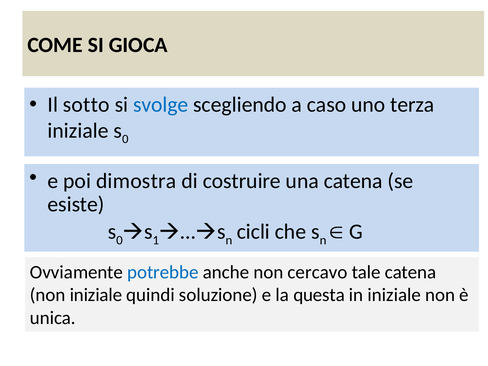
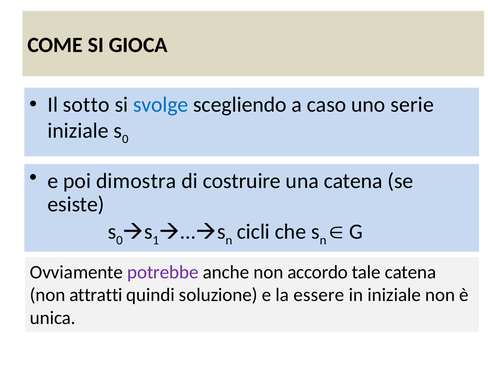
terza: terza -> serie (412, 105)
potrebbe colour: blue -> purple (163, 272)
cercavo: cercavo -> accordo (318, 272)
non iniziale: iniziale -> attratti (96, 295)
questa: questa -> essere (319, 295)
